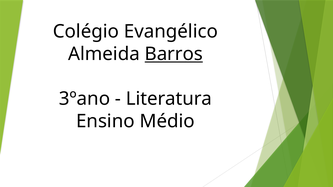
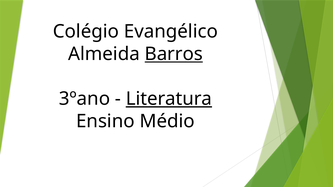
Literatura underline: none -> present (169, 99)
